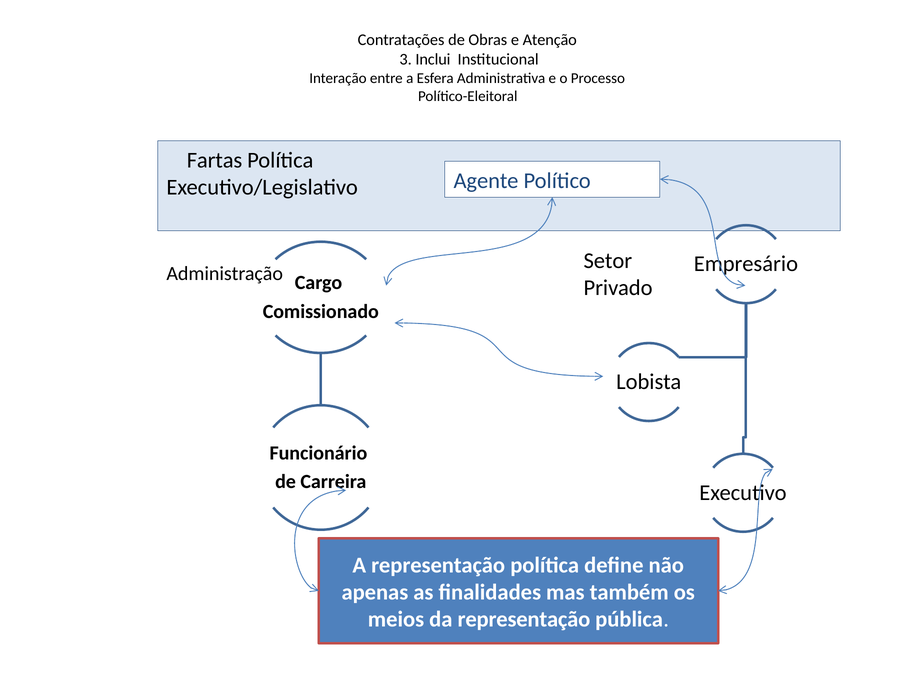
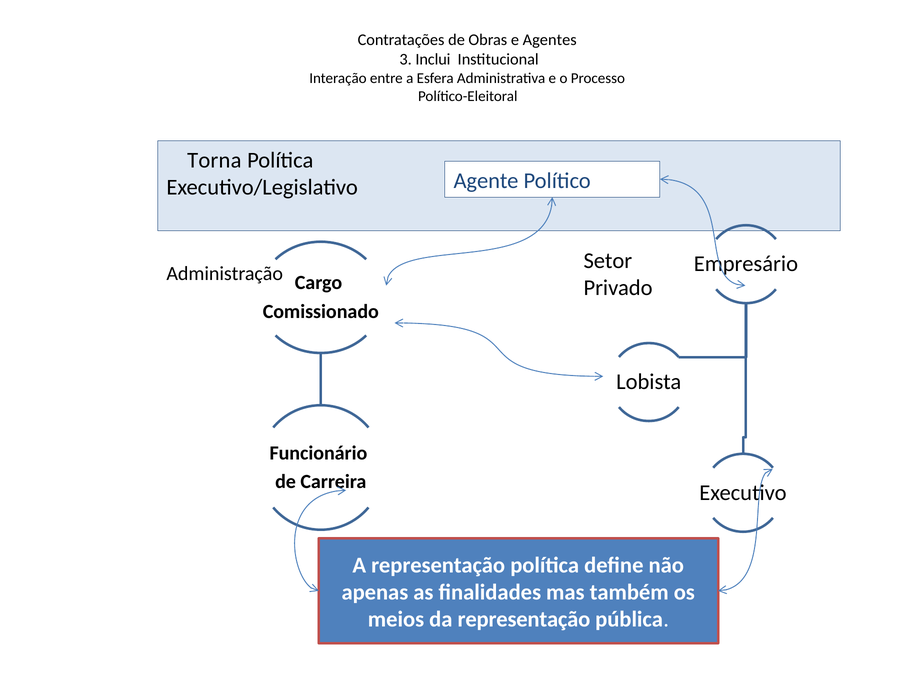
Atenção: Atenção -> Agentes (550, 40)
Fartas: Fartas -> Torna (214, 160)
